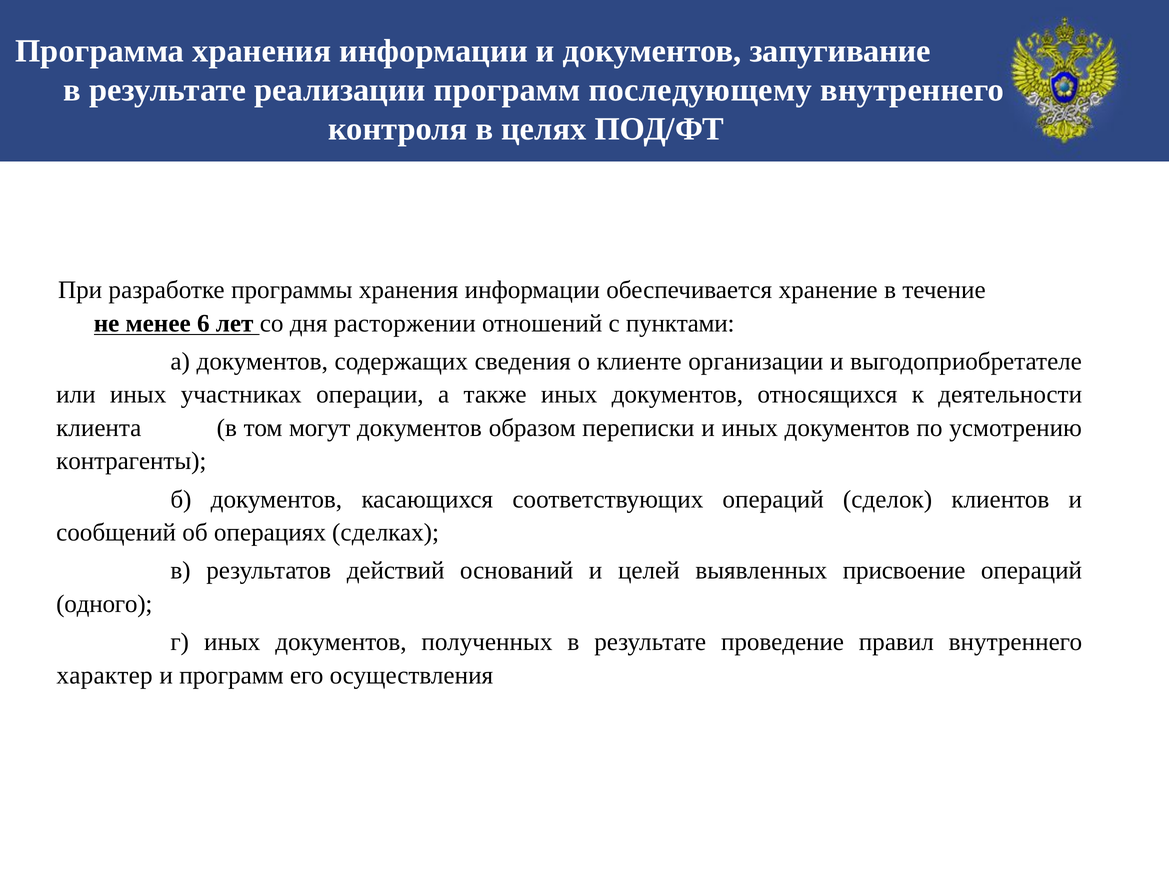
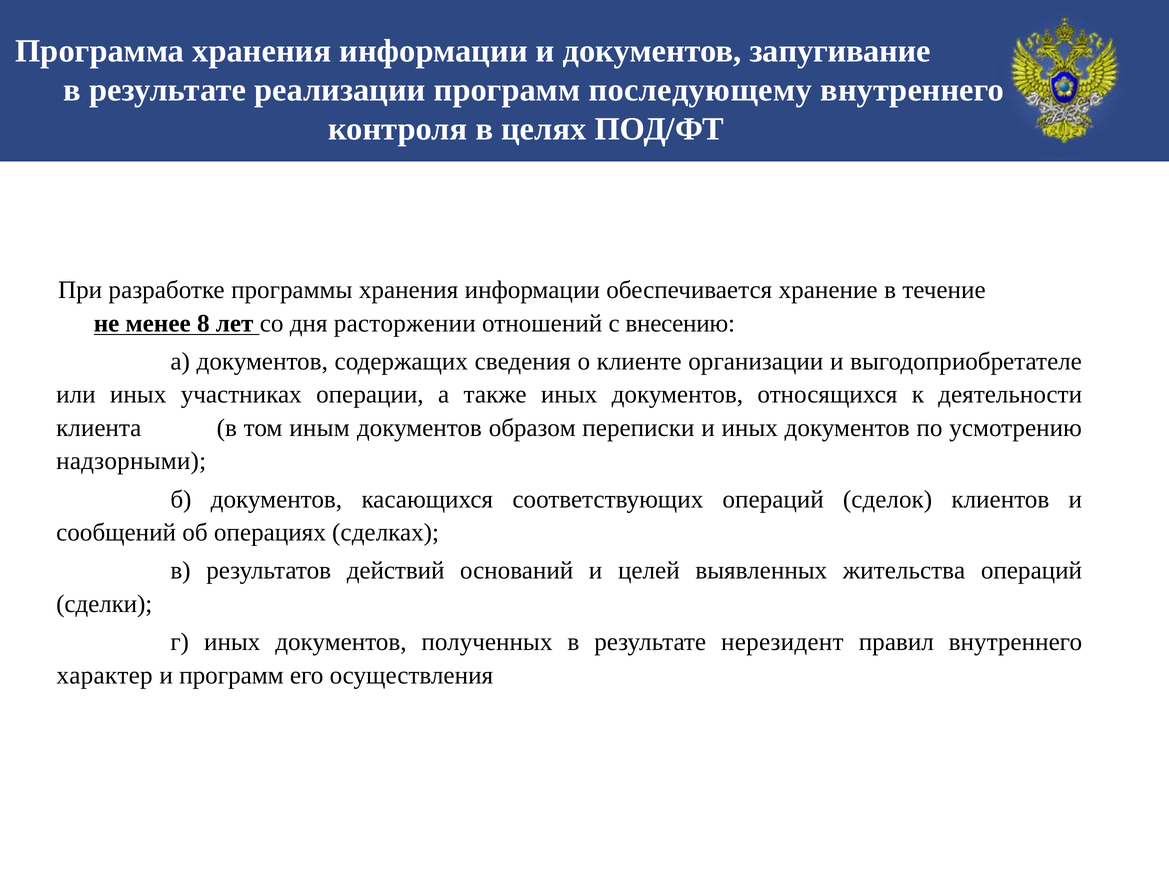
6: 6 -> 8 (203, 323)
пунктами: пунктами -> внесению (680, 323)
могут: могут -> иным (320, 428)
контрагенты: контрагенты -> надзорными (131, 461)
присвоение: присвоение -> жительства (904, 570)
одного: одного -> сделки (104, 604)
проведение: проведение -> нерезидент (782, 642)
